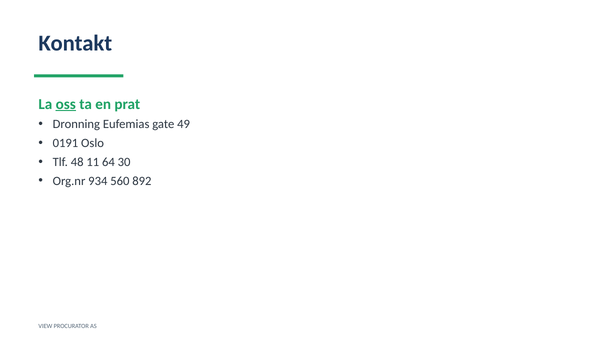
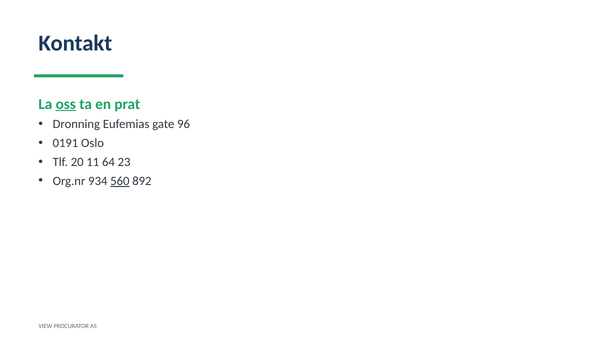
49: 49 -> 96 (184, 124)
48: 48 -> 20 (77, 162)
30: 30 -> 23 (124, 162)
560 underline: none -> present (120, 181)
